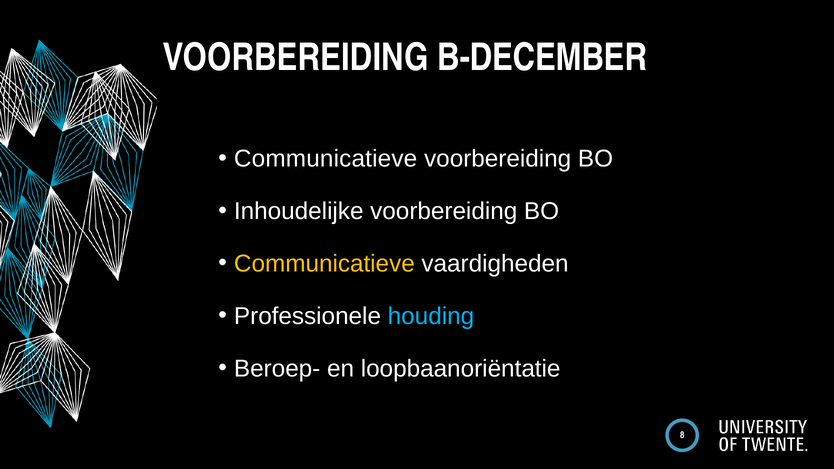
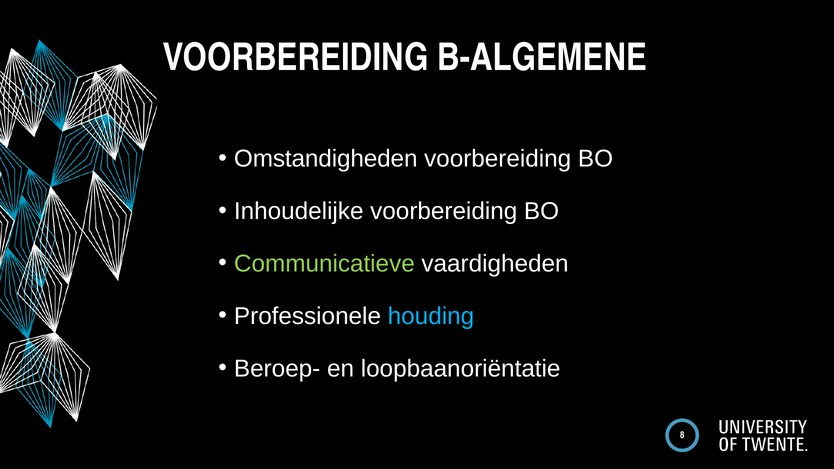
B-DECEMBER: B-DECEMBER -> B-ALGEMENE (542, 58)
Communicatieve: Communicatieve -> Omstandigheden (326, 159)
Communicatieve colour: yellow -> light green (324, 264)
